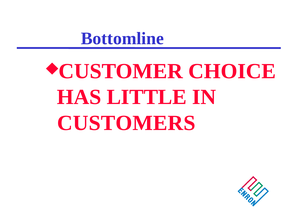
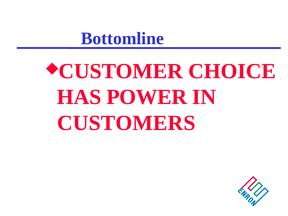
LITTLE: LITTLE -> POWER (147, 97)
